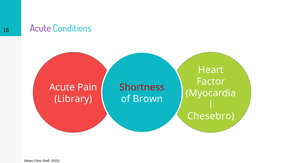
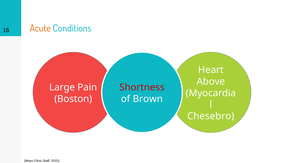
Acute colour: purple -> orange (40, 28)
Factor: Factor -> Above (211, 81)
Acute: Acute -> Large (62, 87)
Library: Library -> Boston (73, 99)
